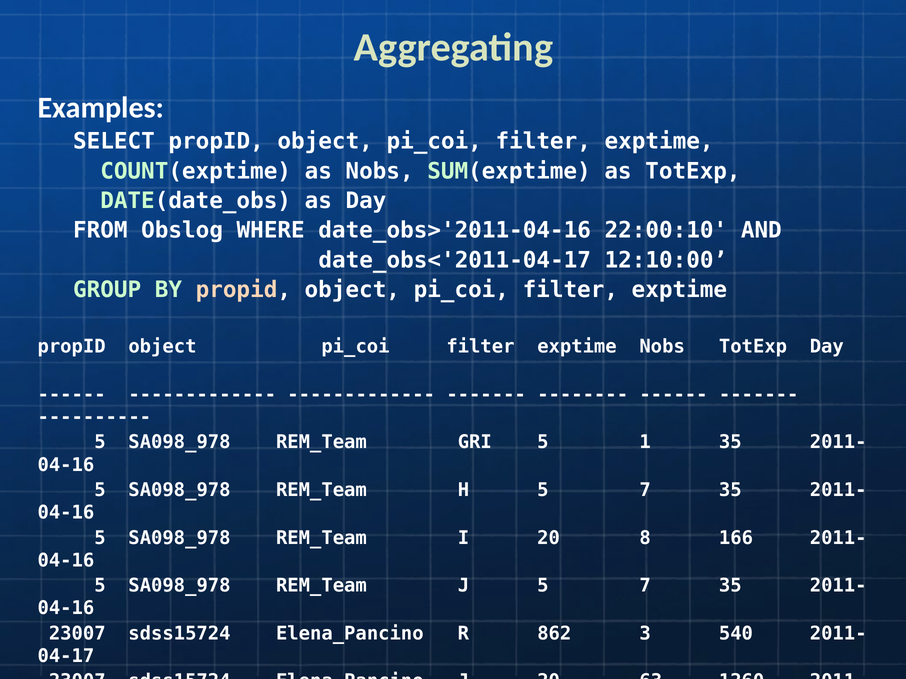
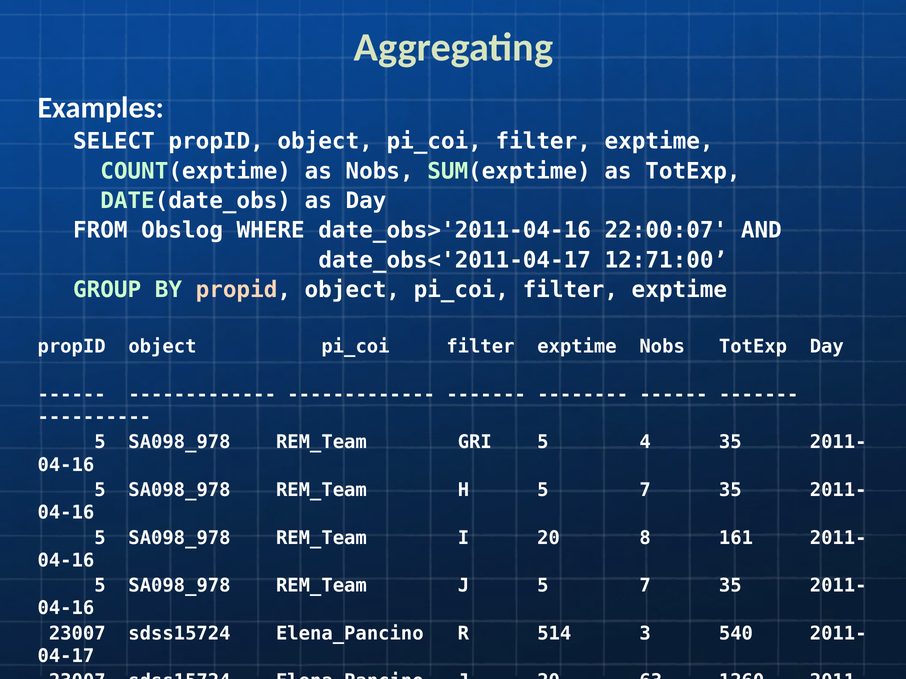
22:00:10: 22:00:10 -> 22:00:07 (666, 231)
12:10:00: 12:10:00 -> 12:71:00 (666, 260)
GRI 5 1: 1 -> 4 (645, 443)
166: 166 -> 161 (736, 538)
862: 862 -> 514 (554, 634)
